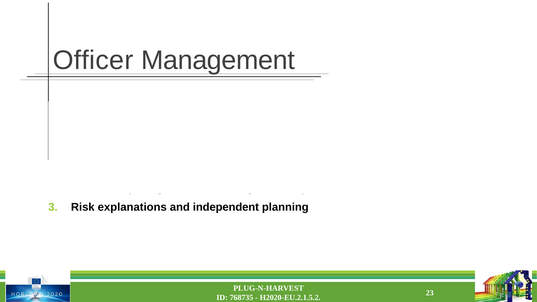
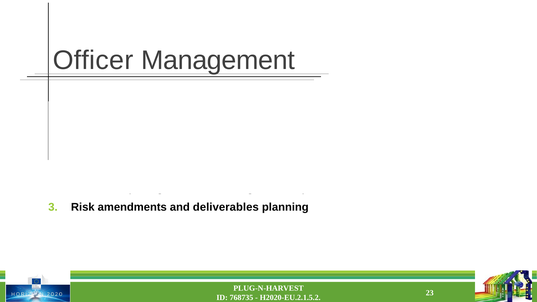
explanations: explanations -> amendments (132, 207)
independent: independent -> deliverables (226, 207)
